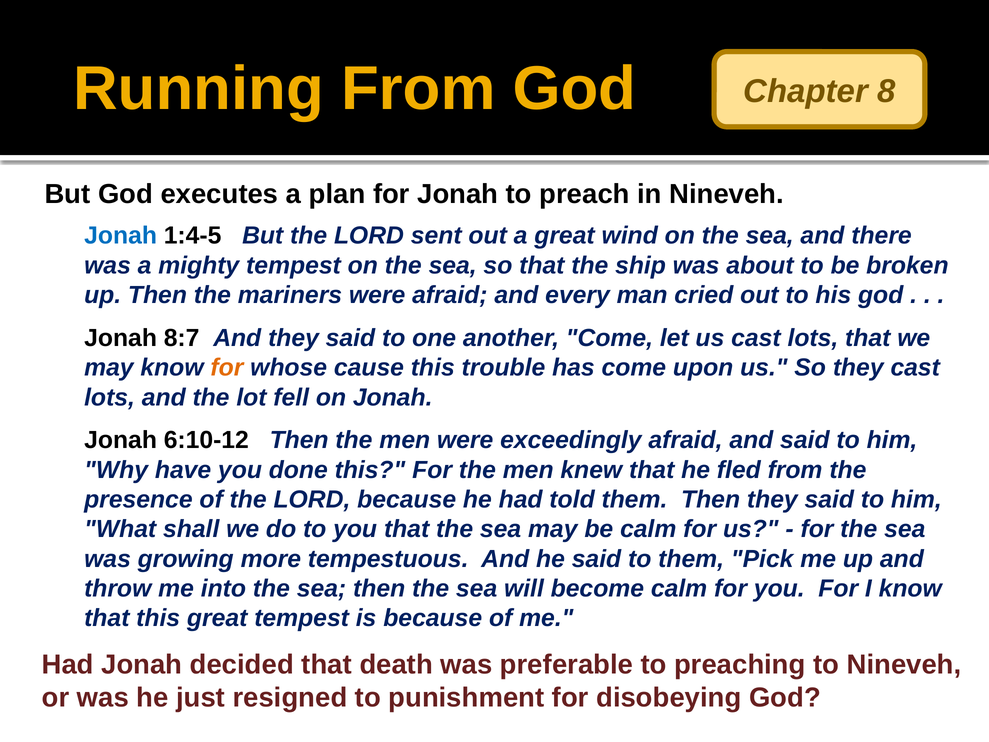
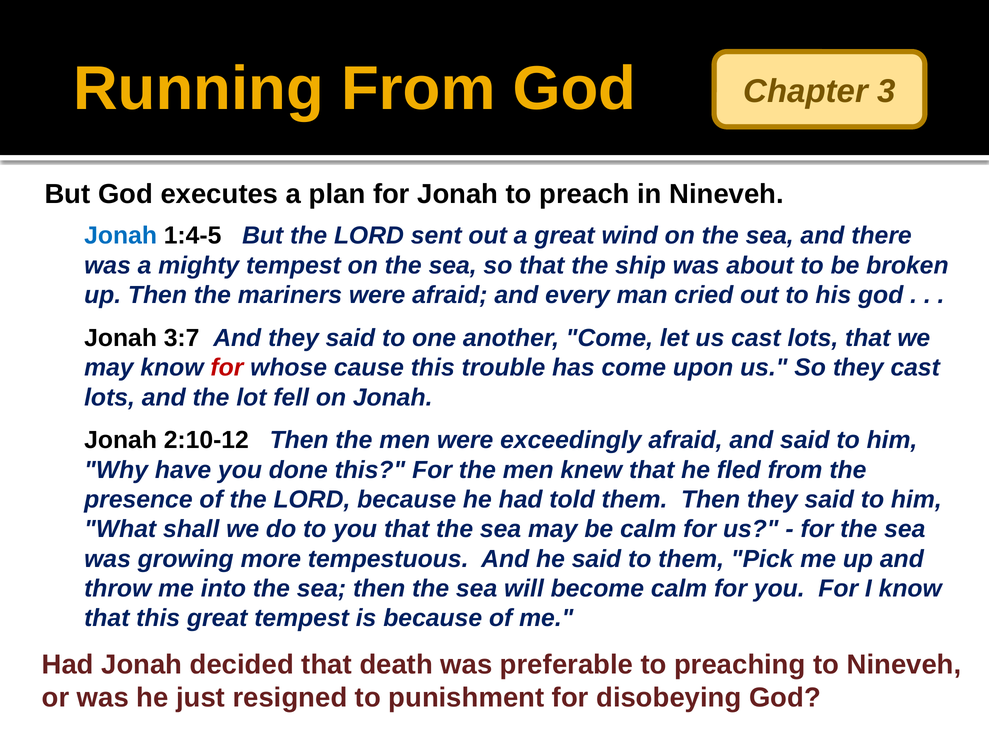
8: 8 -> 3 (886, 91)
8:7: 8:7 -> 3:7 (182, 338)
for colour: orange -> red (227, 368)
6:10-12: 6:10-12 -> 2:10-12 (206, 440)
